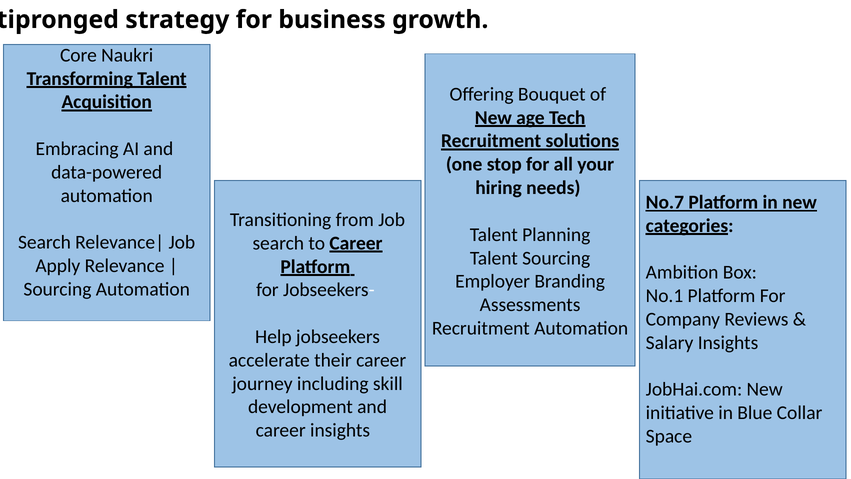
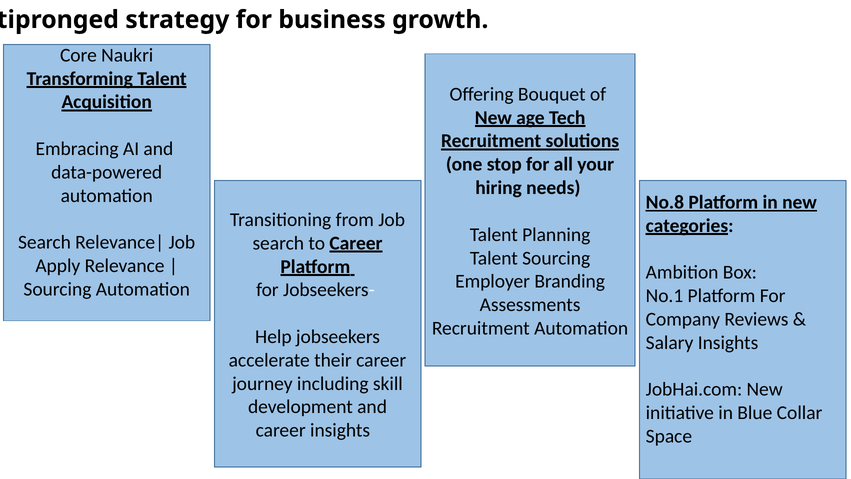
No.7: No.7 -> No.8 (665, 202)
